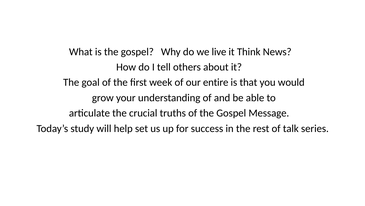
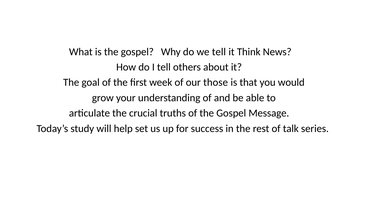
we live: live -> tell (219, 52)
entire: entire -> those (216, 82)
